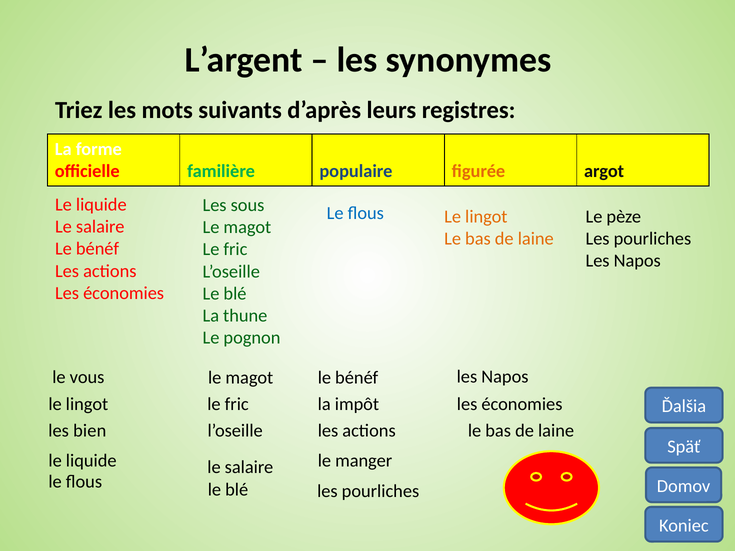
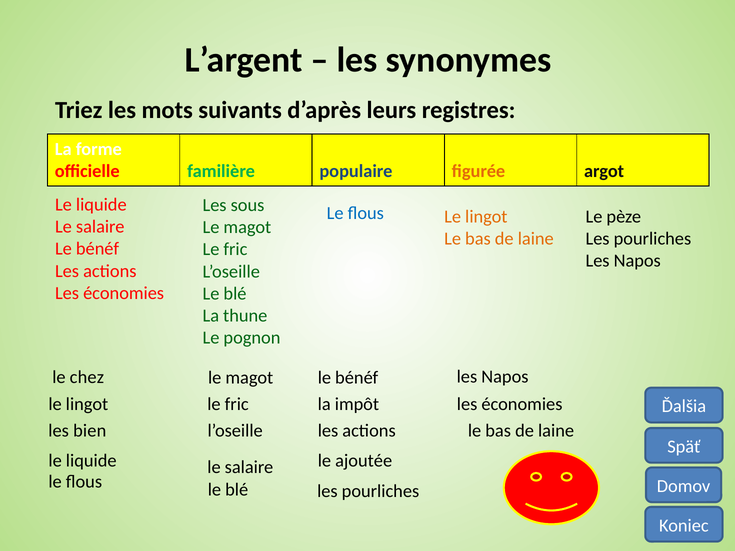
vous: vous -> chez (87, 377)
manger: manger -> ajoutée (364, 461)
